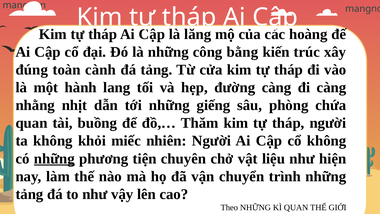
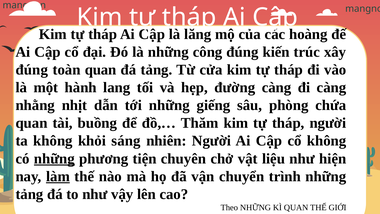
công bằng: bằng -> đúng (242, 52)
toàn cành: cành -> quan (101, 70)
miếc: miếc -> sáng (126, 141)
làm underline: none -> present (58, 176)
